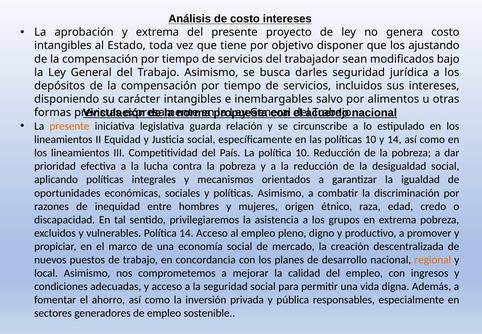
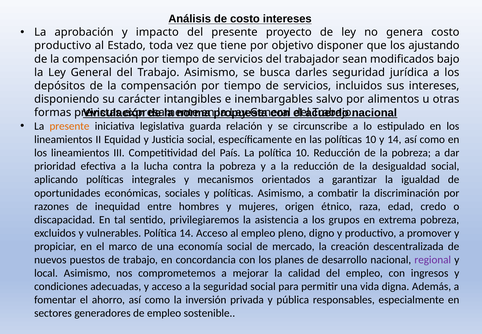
y extrema: extrema -> impacto (157, 32)
intangibles: intangibles -> productivo (63, 46)
regional colour: orange -> purple (433, 260)
